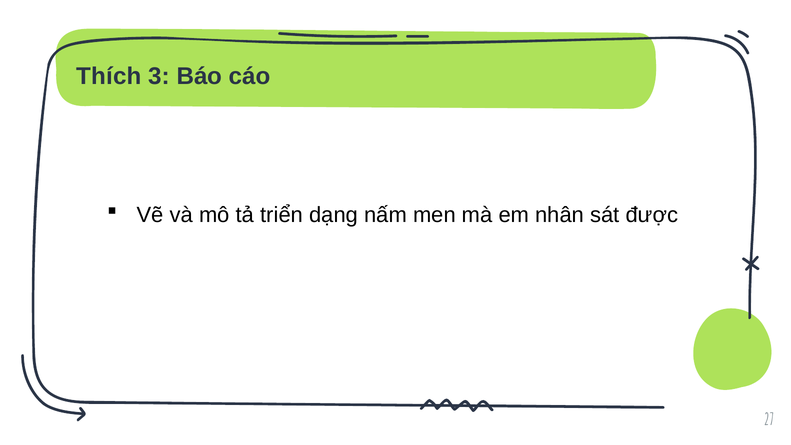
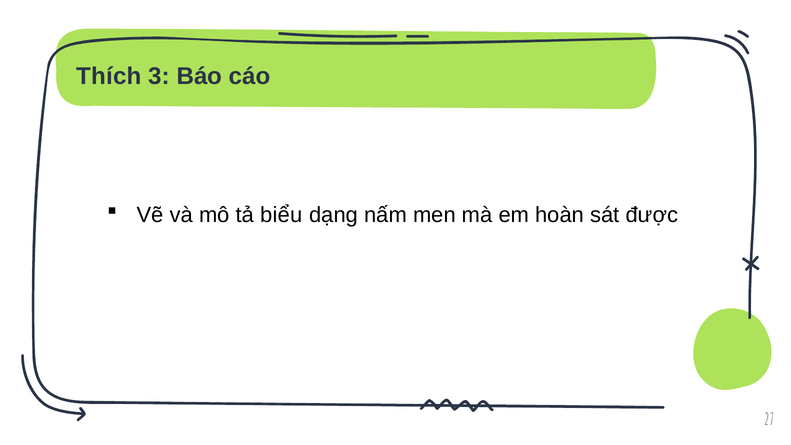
triển: triển -> biểu (281, 215)
nhân: nhân -> hoàn (560, 215)
